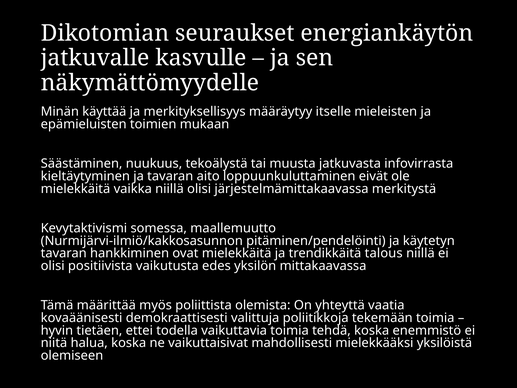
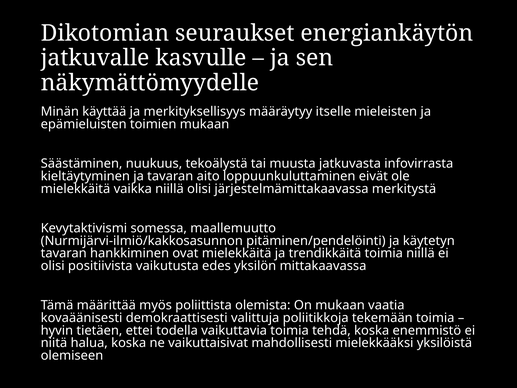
trendikkäitä talous: talous -> toimia (384, 253)
On yhteyttä: yhteyttä -> mukaan (340, 305)
